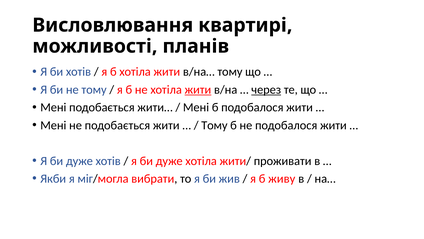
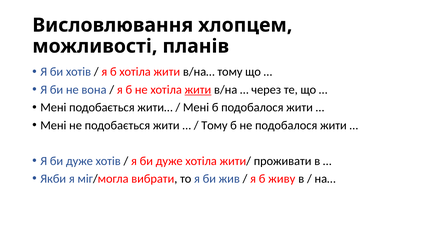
квартирі: квартирі -> хлопцем (245, 25)
не тому: тому -> вона (94, 89)
через underline: present -> none (266, 89)
